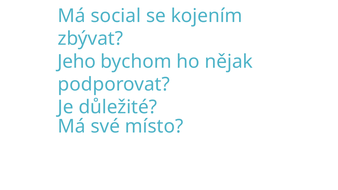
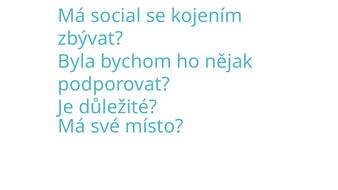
Jeho: Jeho -> Byla (77, 62)
